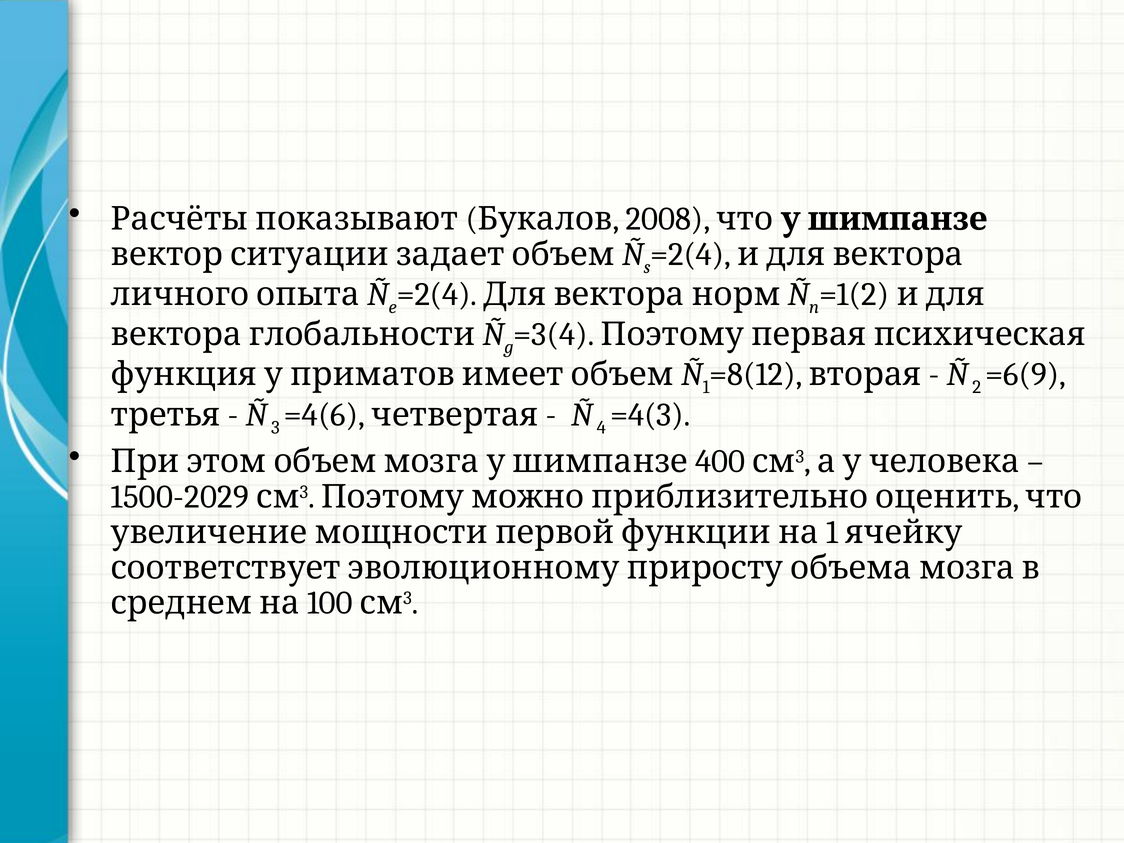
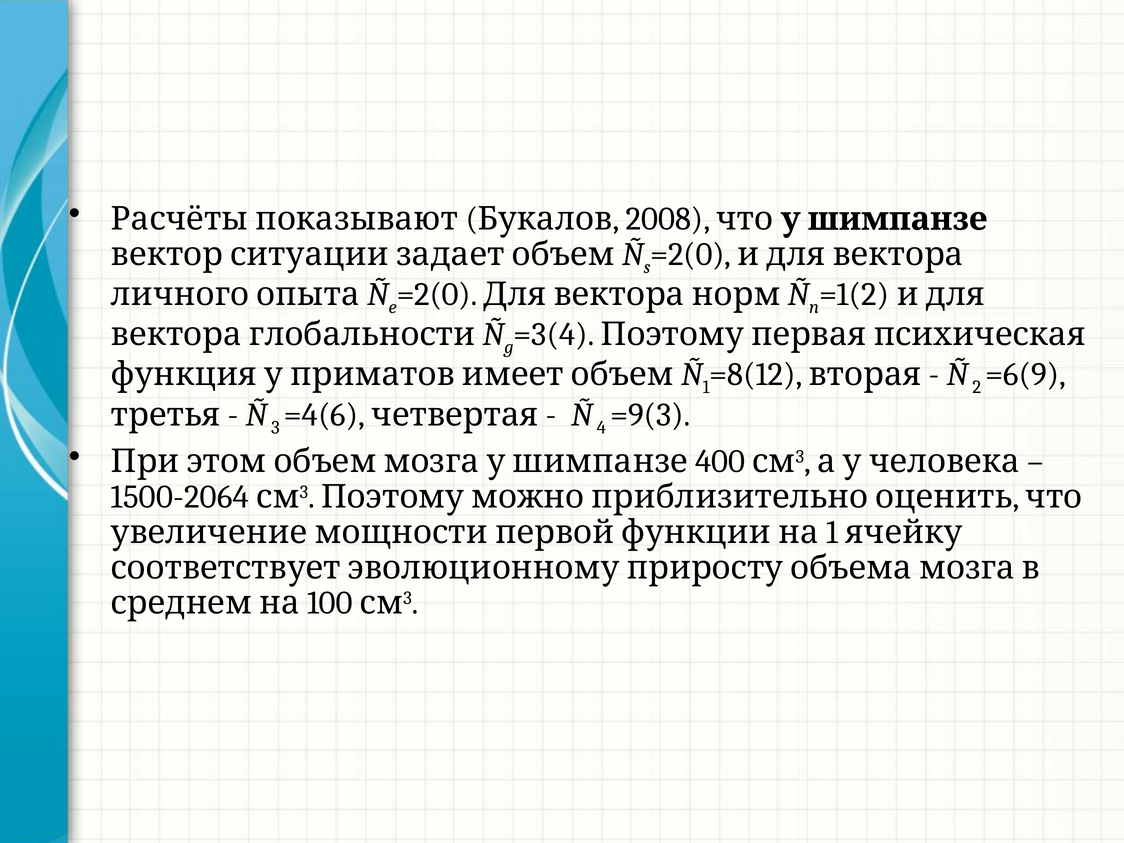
=2(4: =2(4 -> =2(0 (691, 254)
=2(4: =2(4 -> =2(0 (437, 294)
=4(3: =4(3 -> =9(3 (650, 415)
1500-2029: 1500-2029 -> 1500-2064 (180, 497)
